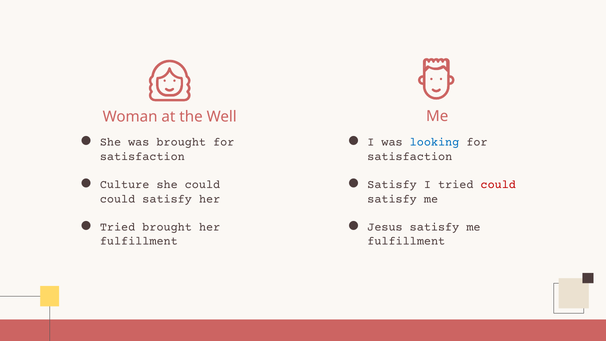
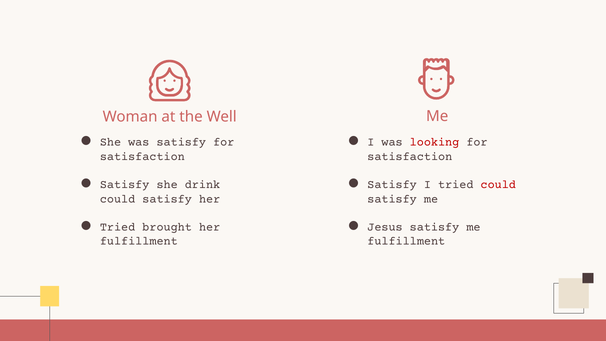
was brought: brought -> satisfy (181, 142)
looking colour: blue -> red (434, 142)
Culture: Culture -> Satisfy (125, 184)
she could: could -> drink (202, 184)
